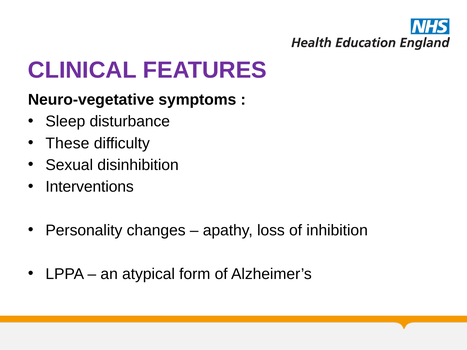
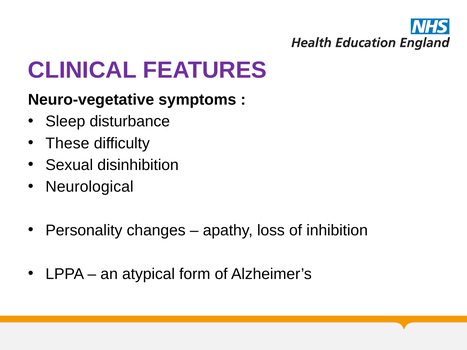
Interventions: Interventions -> Neurological (89, 187)
